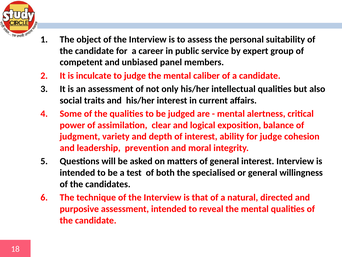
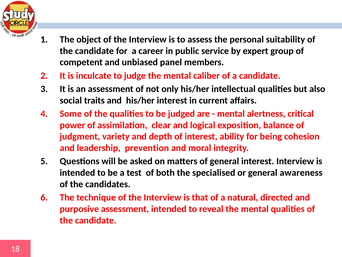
for judge: judge -> being (271, 136)
willingness: willingness -> awareness (301, 172)
